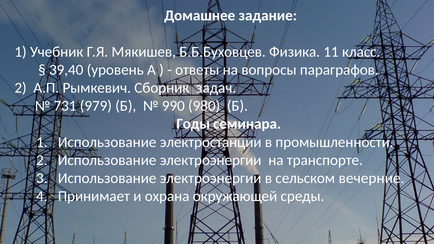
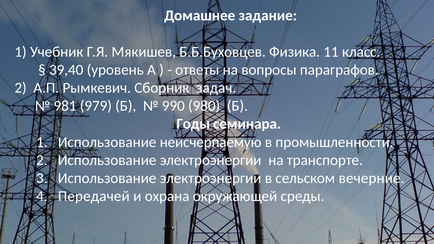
731: 731 -> 981 (65, 106)
электростанции: электростанции -> неисчерпаемую (211, 142)
Принимает: Принимает -> Передачей (94, 196)
